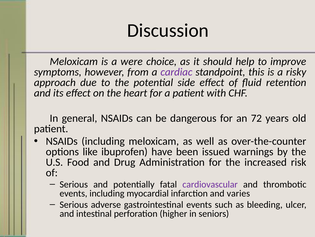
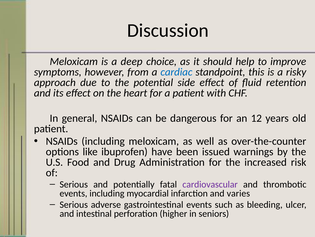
were: were -> deep (132, 61)
cardiac colour: purple -> blue (176, 72)
72: 72 -> 12 (256, 118)
